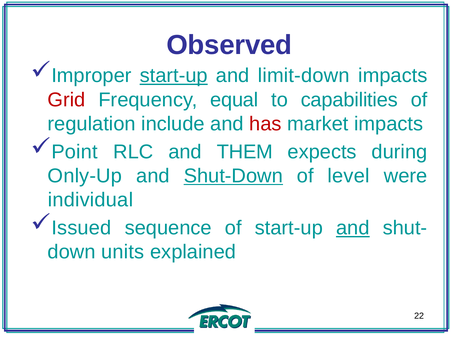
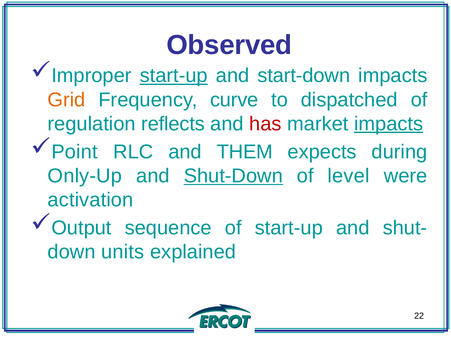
limit-down: limit-down -> start-down (304, 76)
Grid colour: red -> orange (67, 100)
equal: equal -> curve (234, 100)
capabilities: capabilities -> dispatched (349, 100)
include: include -> reflects (173, 124)
impacts underline: none -> present (389, 124)
individual: individual -> activation (90, 200)
Issued: Issued -> Output (81, 228)
and underline: present -> none (353, 228)
